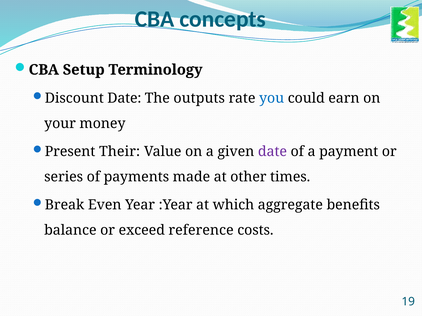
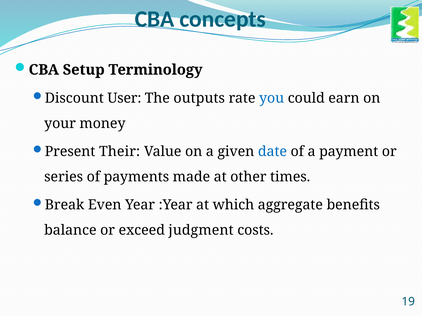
Discount Date: Date -> User (124, 98)
date colour: purple -> blue (272, 152)
reference: reference -> judgment (201, 231)
